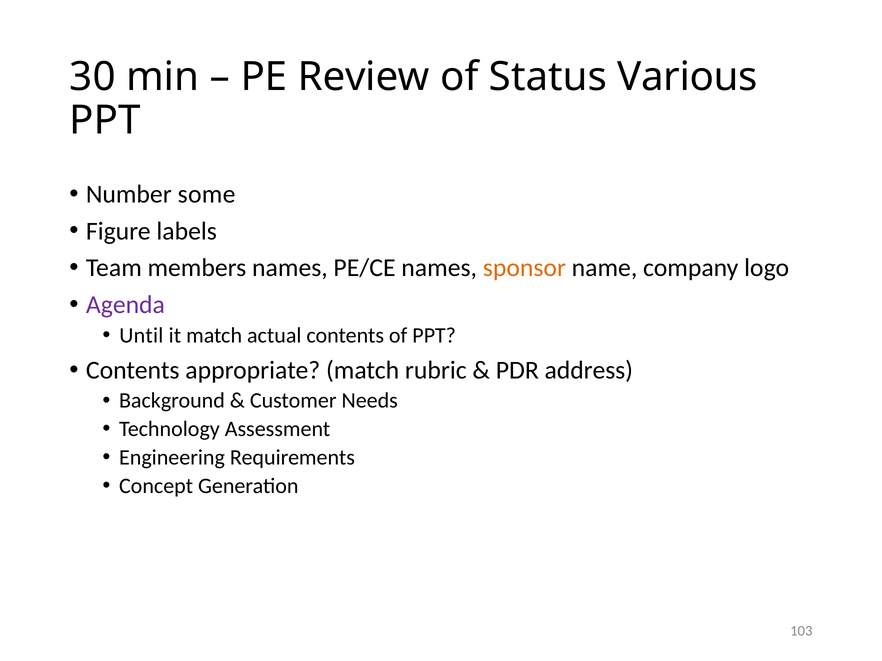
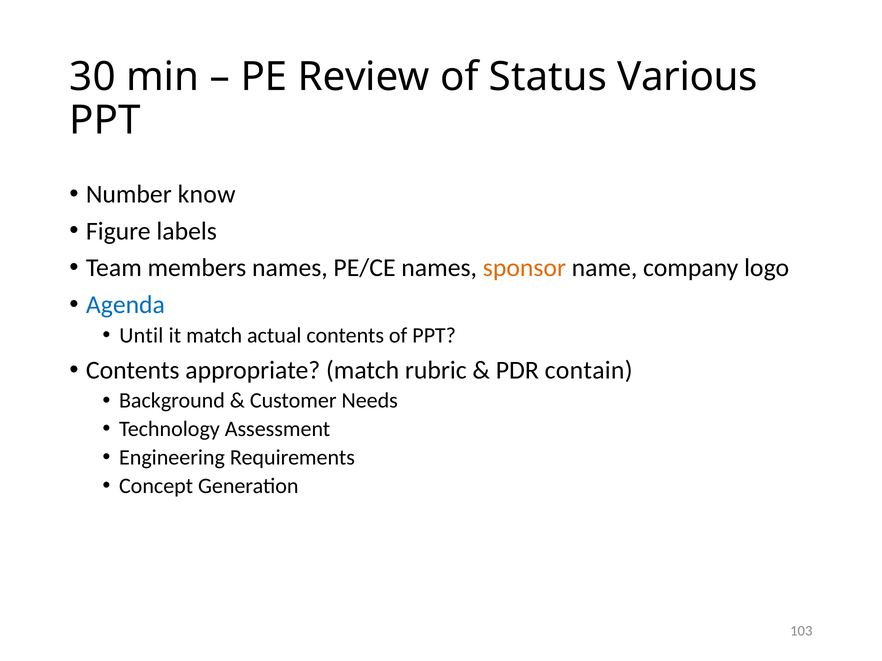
some: some -> know (207, 194)
Agenda colour: purple -> blue (125, 305)
address: address -> contain (589, 371)
